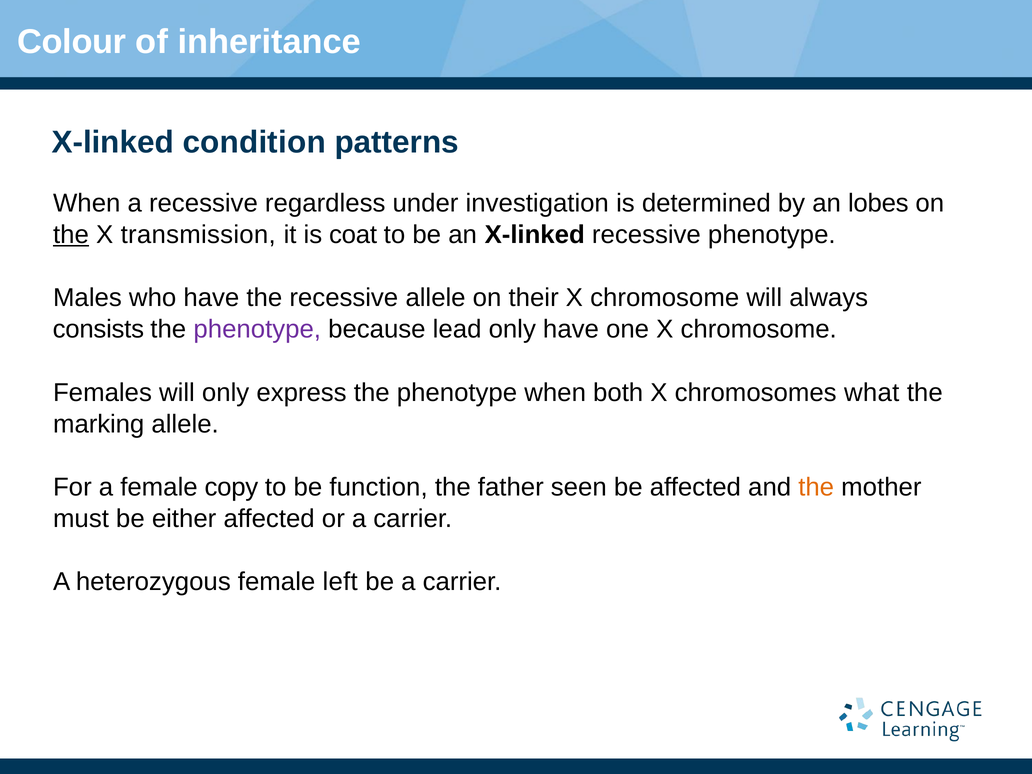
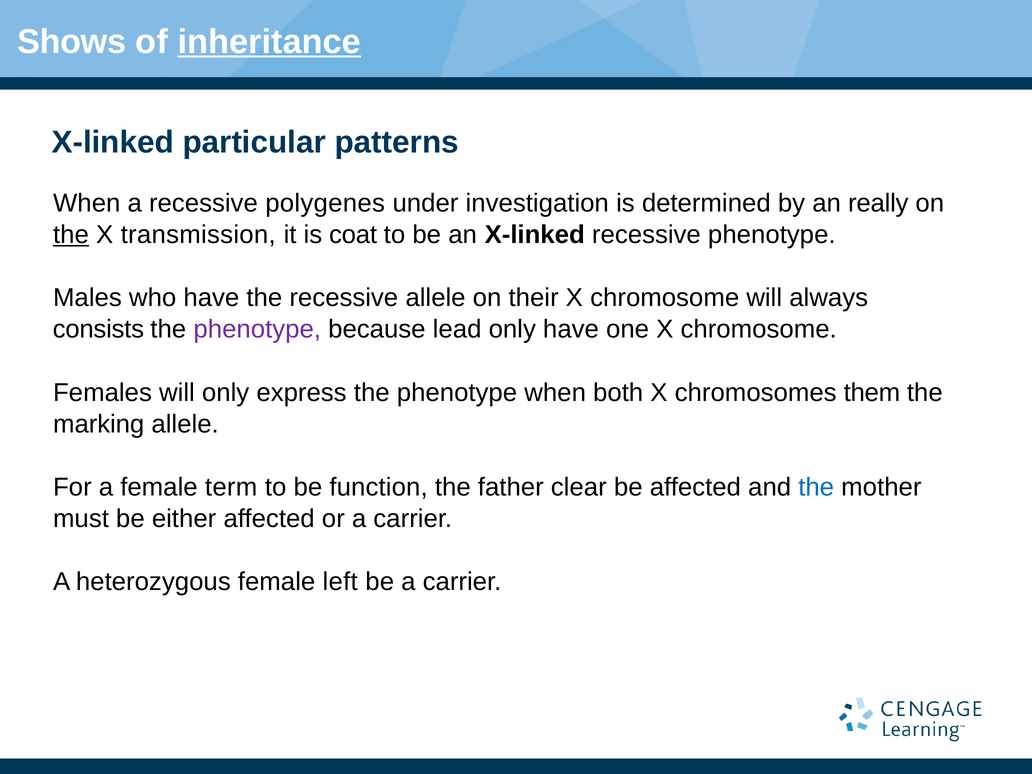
Colour: Colour -> Shows (72, 42)
inheritance underline: none -> present (269, 42)
condition: condition -> particular (254, 142)
regardless: regardless -> polygenes (325, 203)
lobes: lobes -> really (878, 203)
what: what -> them (872, 393)
copy: copy -> term (231, 487)
seen: seen -> clear (579, 487)
the colour: orange -> blue (816, 487)
